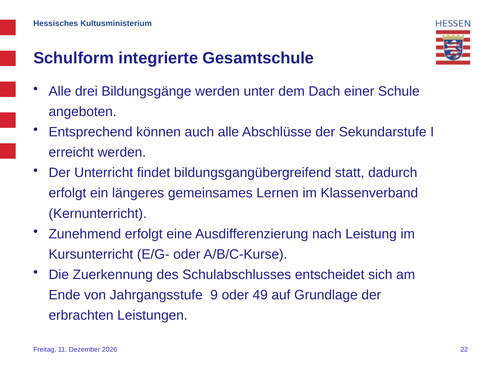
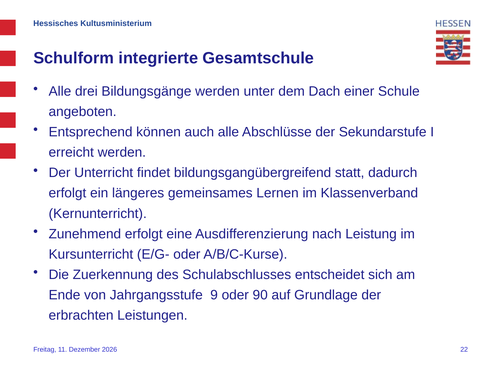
49: 49 -> 90 (260, 295)
